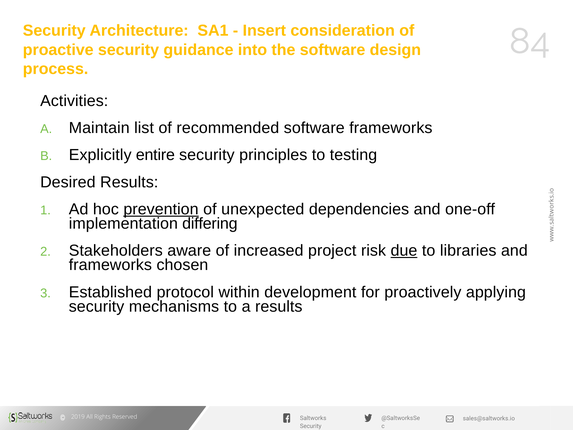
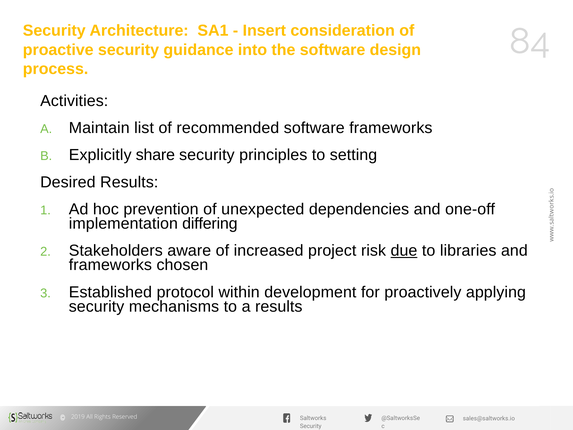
entire: entire -> share (155, 155)
testing: testing -> setting (353, 155)
prevention underline: present -> none (161, 209)
